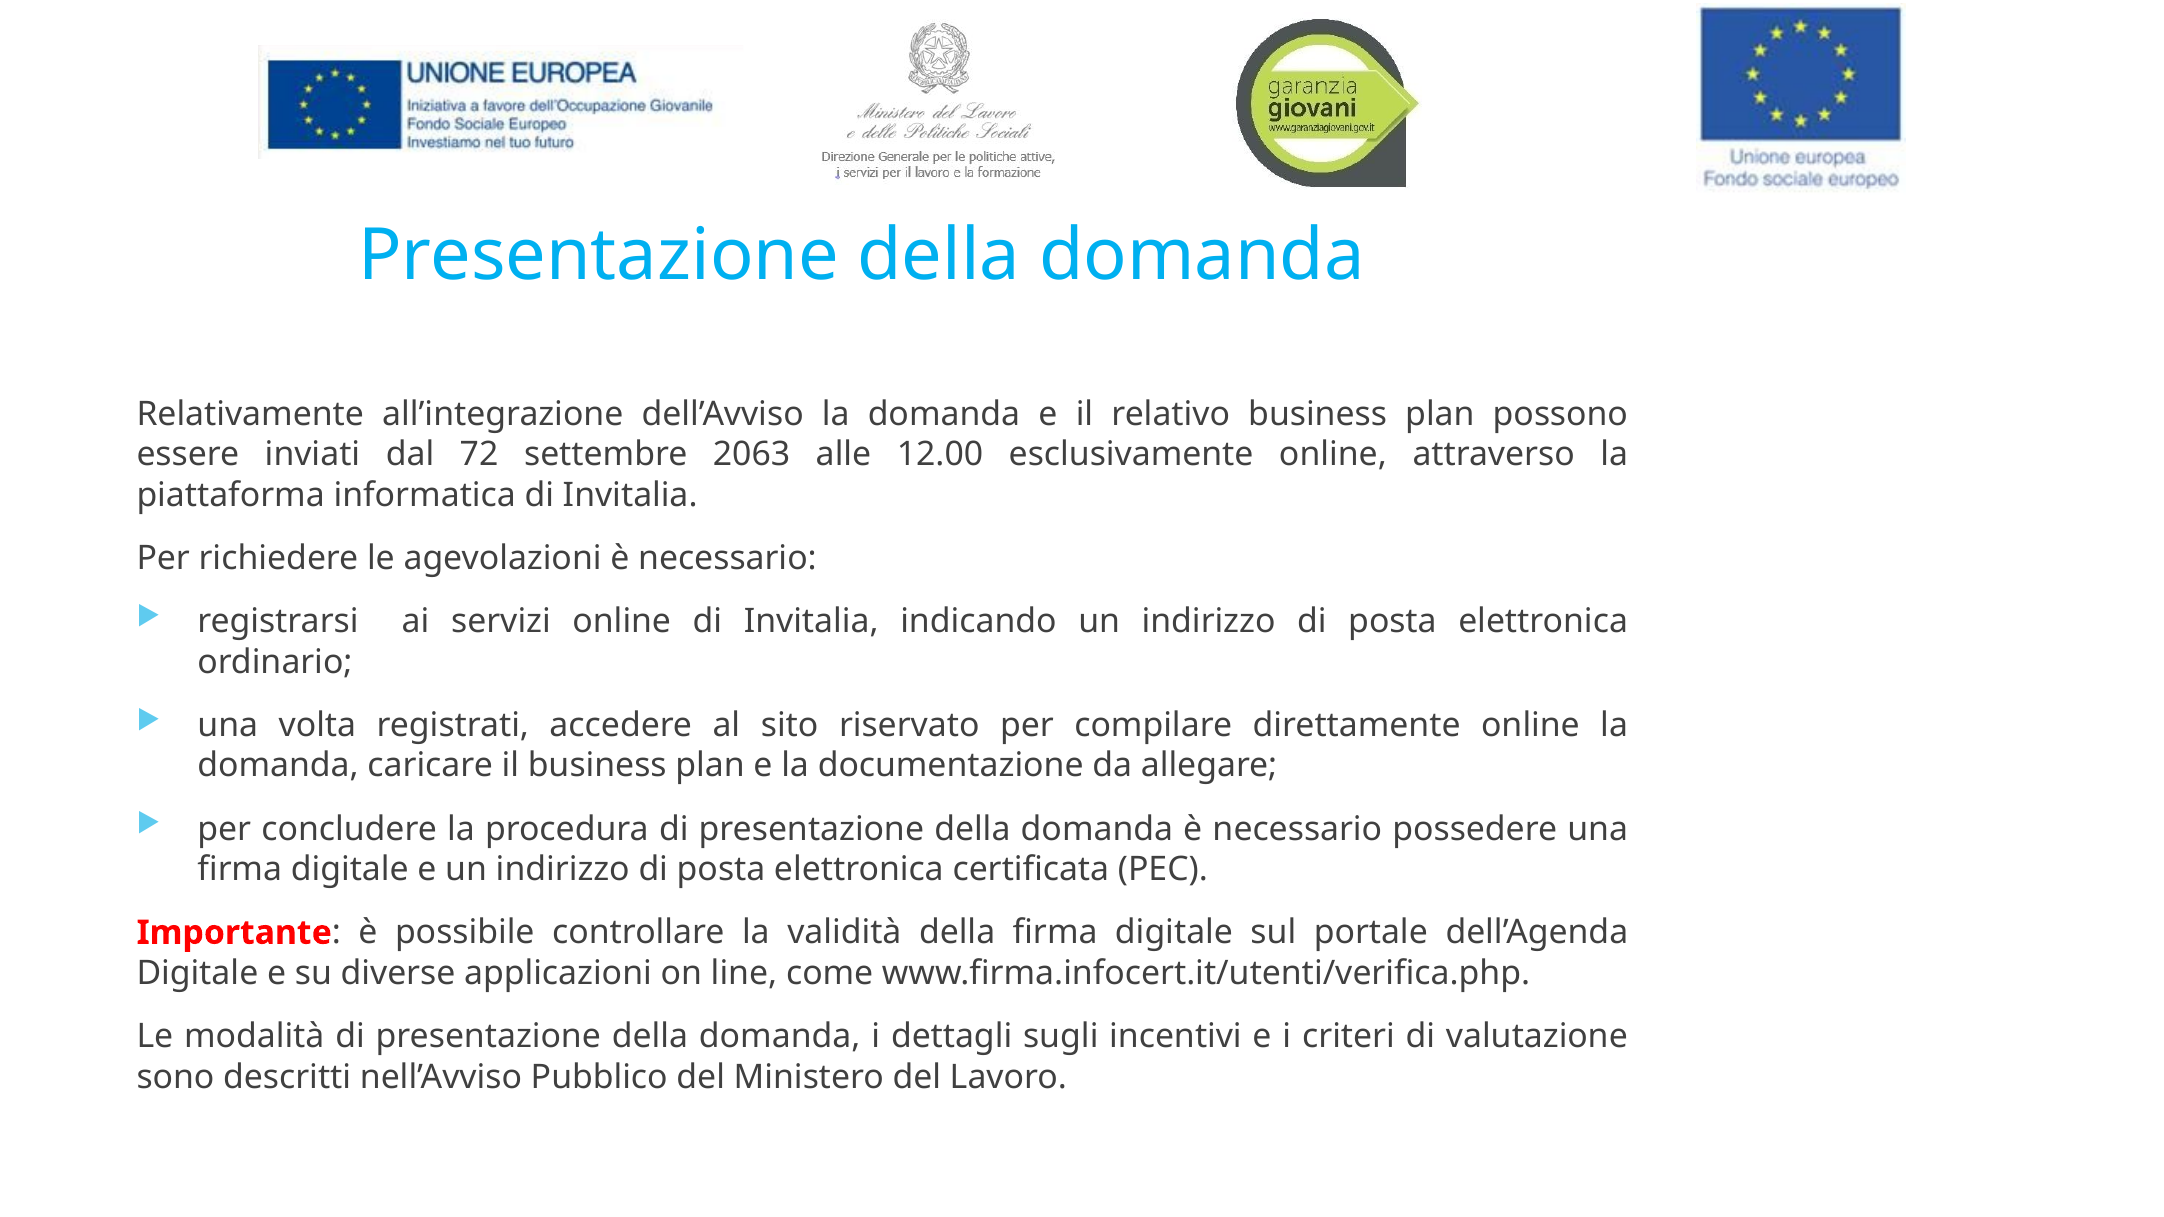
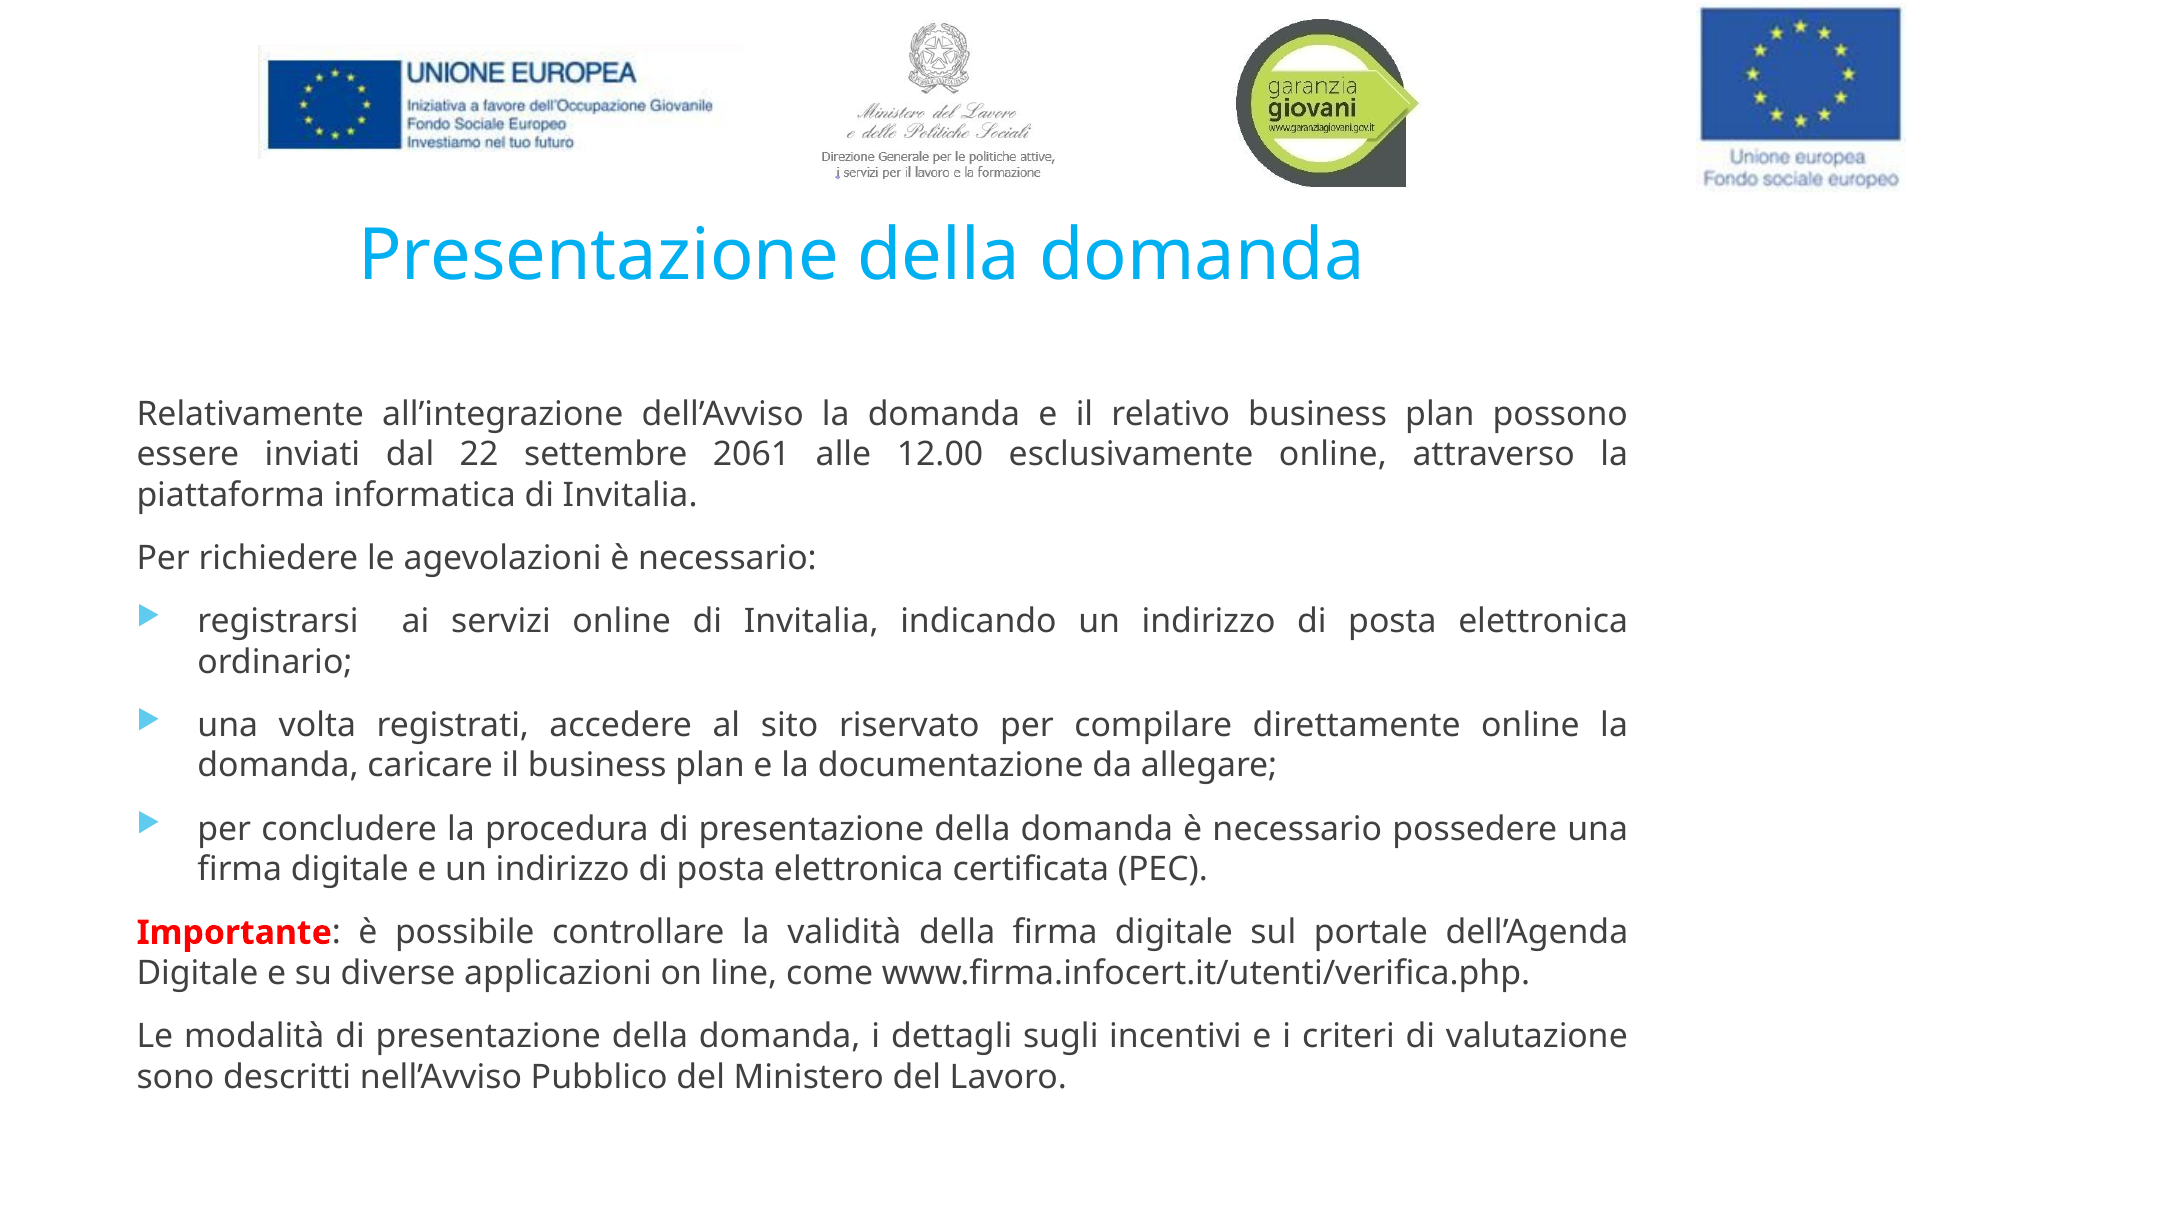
72: 72 -> 22 (479, 455)
2063: 2063 -> 2061 (752, 455)
